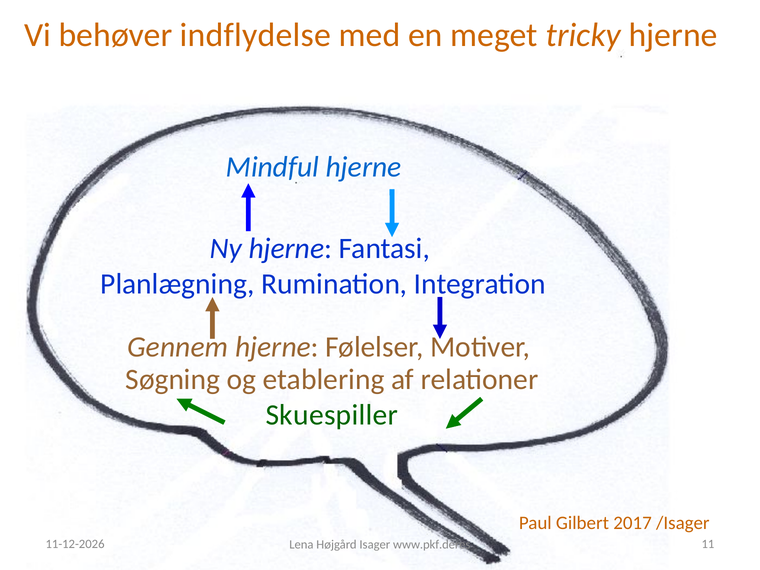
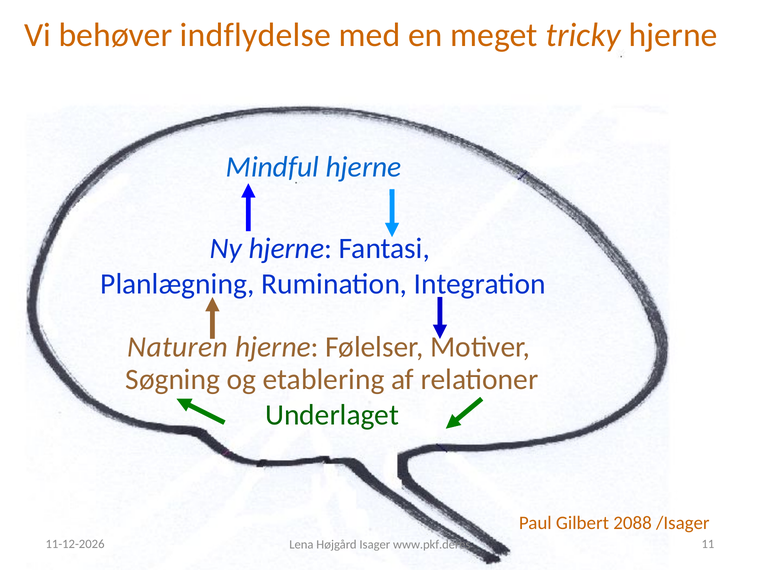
Gennem: Gennem -> Naturen (178, 347)
Skuespiller: Skuespiller -> Underlaget (332, 415)
2017: 2017 -> 2088 (633, 523)
